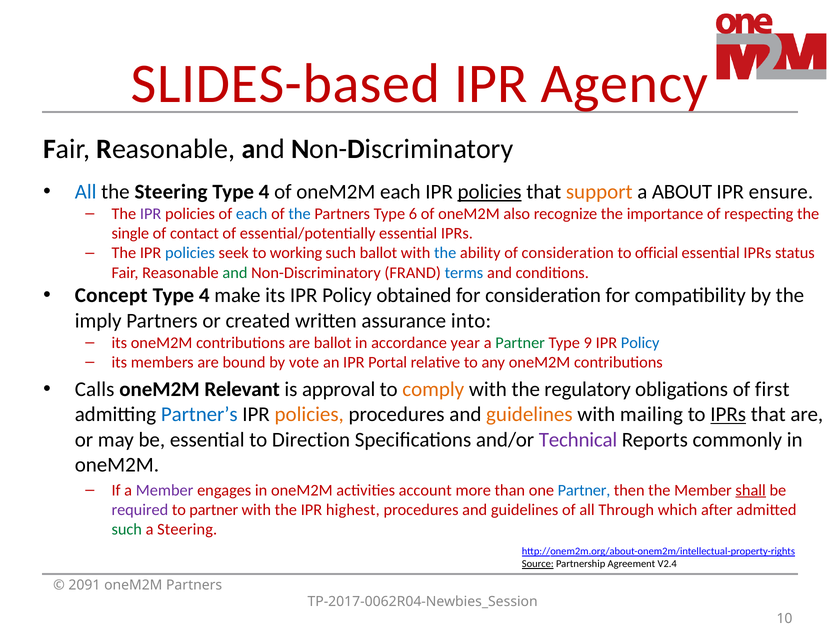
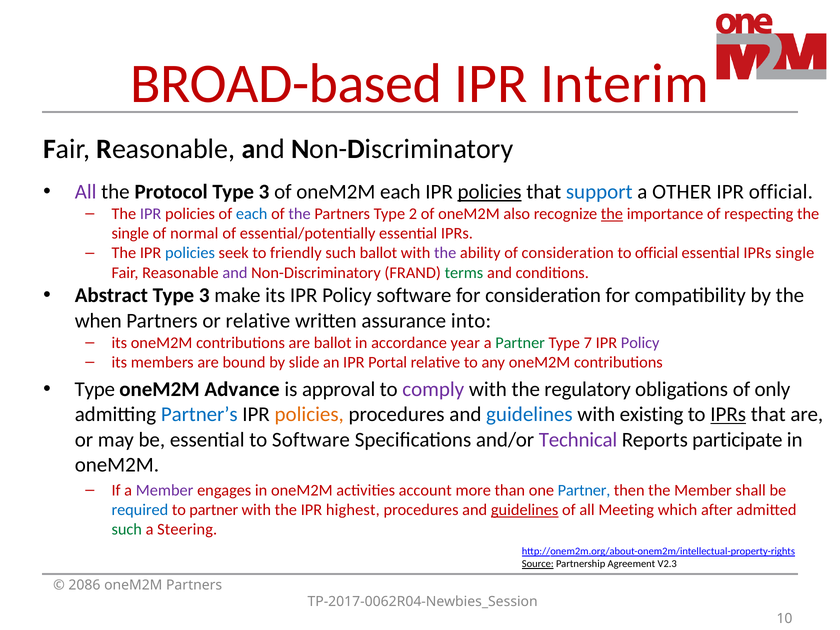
SLIDES-based: SLIDES-based -> BROAD-based (286, 84)
Agency: Agency -> Interim (625, 84)
All colour: blue -> purple (86, 192)
the Steering: Steering -> Protocol (171, 192)
4: 4 -> 3 (264, 192)
support colour: orange -> blue (599, 192)
ABOUT: ABOUT -> OTHER (682, 192)
IPR ensure: ensure -> official (781, 192)
the colour: blue -> purple (300, 214)
6: 6 -> 2 (413, 214)
the underline: none -> present (612, 214)
contact: contact -> normal (194, 233)
working: working -> friendly (296, 253)
the colour: blue -> purple (445, 253)
IPRs status: status -> single (795, 253)
and colour: green -> purple (235, 273)
terms colour: blue -> green (464, 273)
Concept: Concept -> Abstract (111, 295)
4: 4 -> 3 (204, 295)
Policy obtained: obtained -> software (414, 295)
imply: imply -> when (98, 321)
or created: created -> relative (258, 321)
9: 9 -> 7 (588, 343)
Policy colour: blue -> purple (640, 343)
vote: vote -> slide (304, 362)
Calls: Calls -> Type (95, 389)
Relevant: Relevant -> Advance (242, 389)
comply colour: orange -> purple (433, 389)
first: first -> only (772, 389)
guidelines colour: orange -> blue (529, 414)
mailing: mailing -> existing (652, 414)
to Direction: Direction -> Software (311, 440)
commonly: commonly -> participate (737, 440)
shall underline: present -> none (751, 490)
required colour: purple -> blue (140, 510)
guidelines underline: none -> present (525, 510)
Through: Through -> Meeting (626, 510)
V2.4: V2.4 -> V2.3 (667, 564)
2091: 2091 -> 2086 (84, 585)
